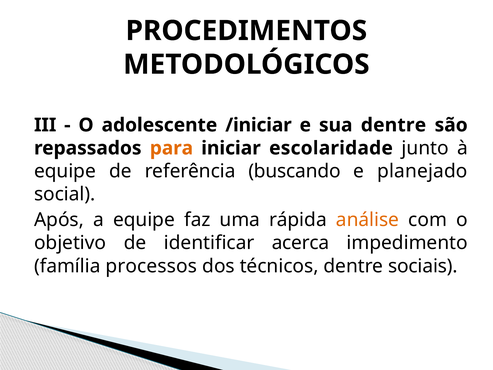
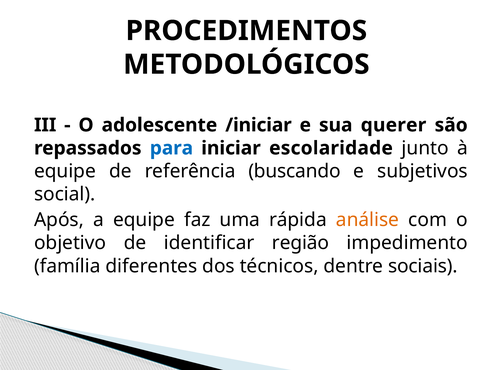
sua dentre: dentre -> querer (393, 125)
para colour: orange -> blue (171, 148)
planejado: planejado -> subjetivos (422, 171)
acerca: acerca -> região (301, 243)
processos: processos -> diferentes (151, 266)
